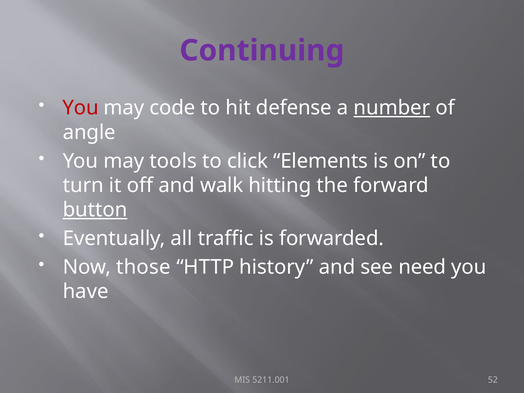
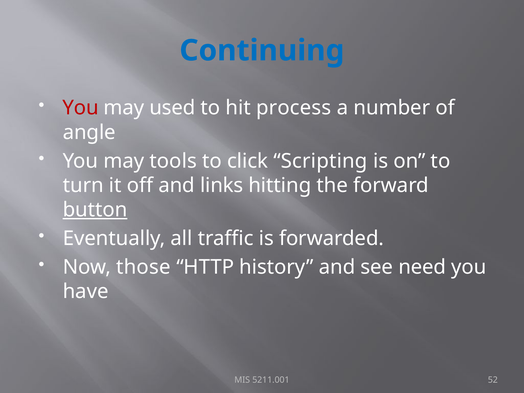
Continuing colour: purple -> blue (262, 51)
code: code -> used (172, 108)
defense: defense -> process (294, 108)
number underline: present -> none (392, 108)
Elements: Elements -> Scripting (320, 161)
walk: walk -> links (222, 185)
